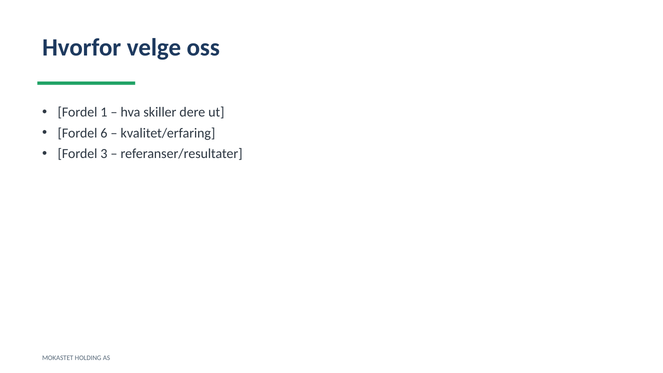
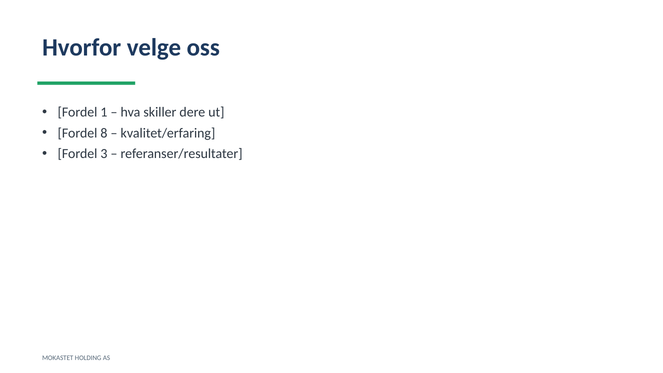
6: 6 -> 8 (104, 133)
